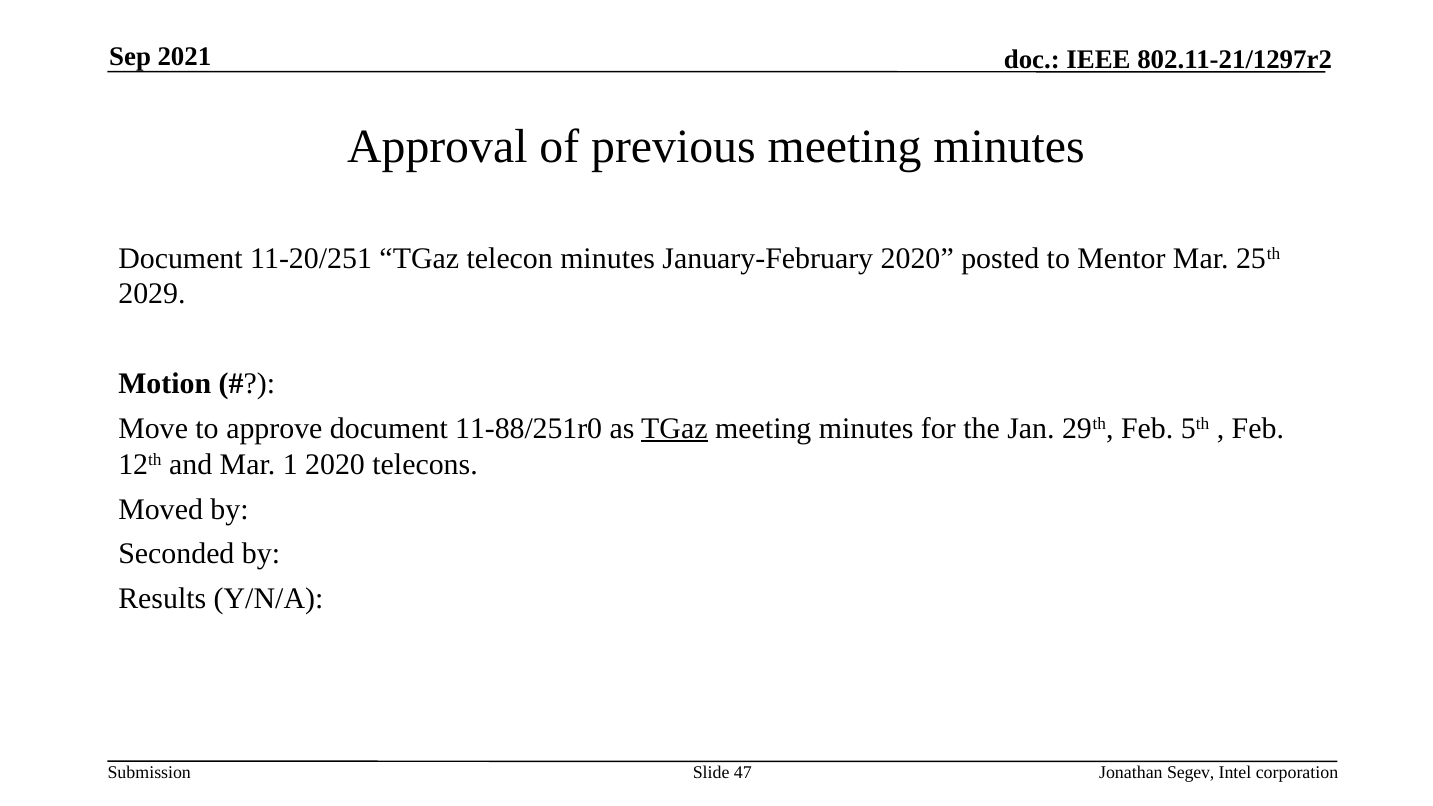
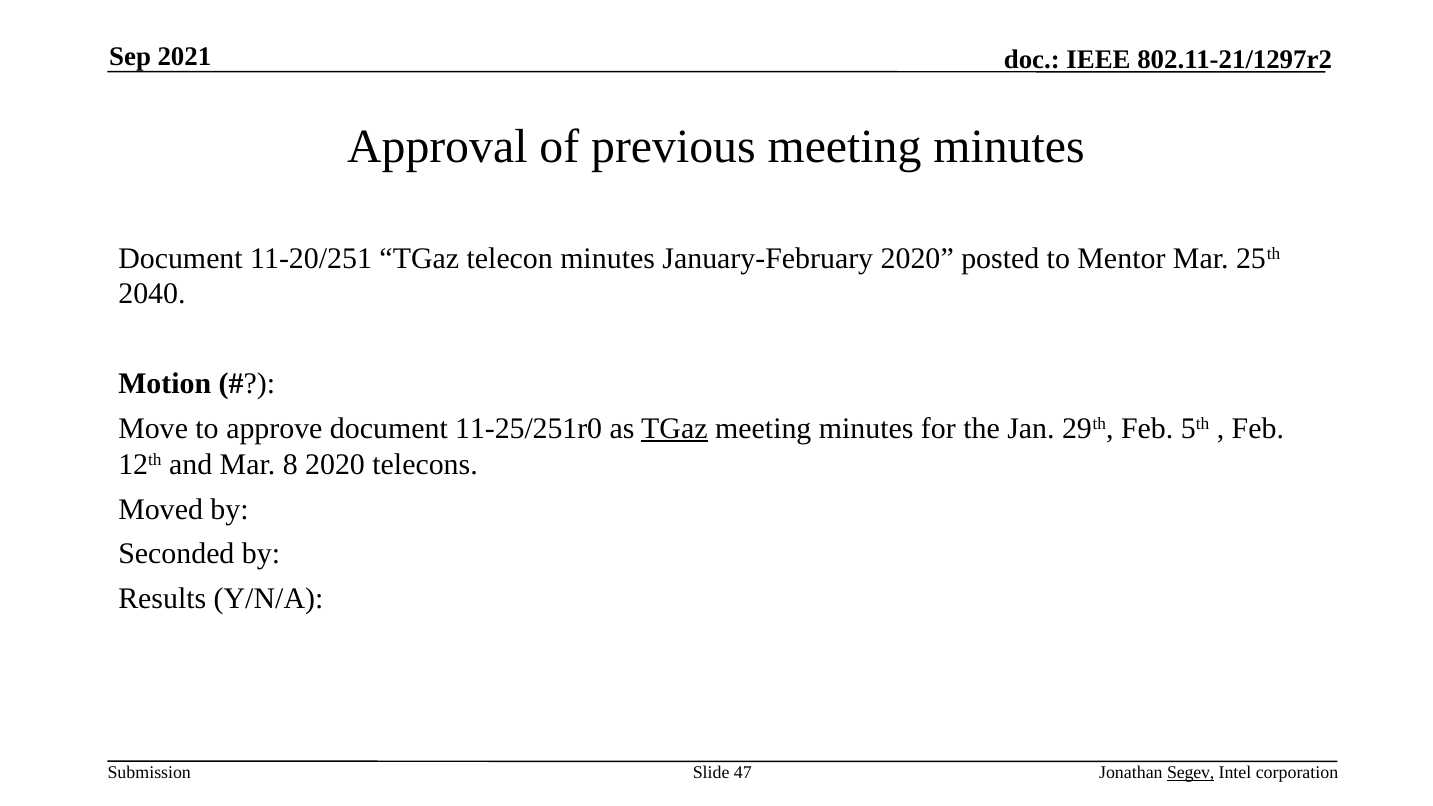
2029: 2029 -> 2040 (152, 294)
11-88/251r0: 11-88/251r0 -> 11-25/251r0 (529, 429)
1: 1 -> 8 (290, 464)
Segev underline: none -> present (1191, 773)
